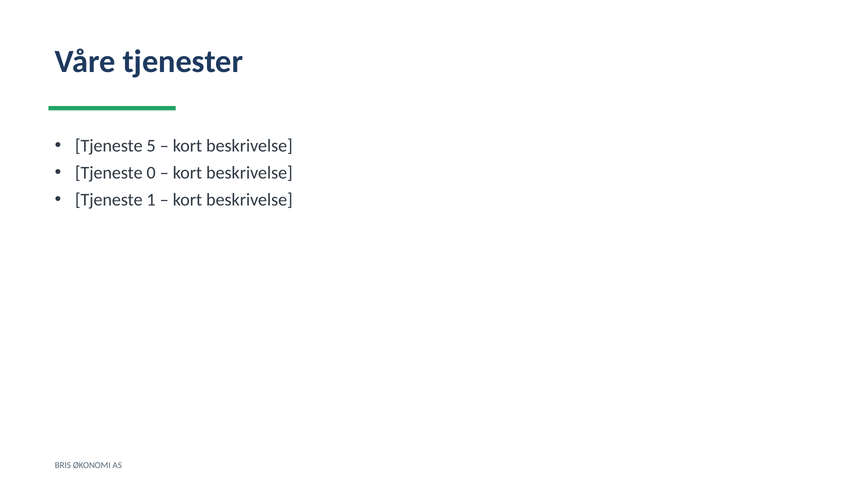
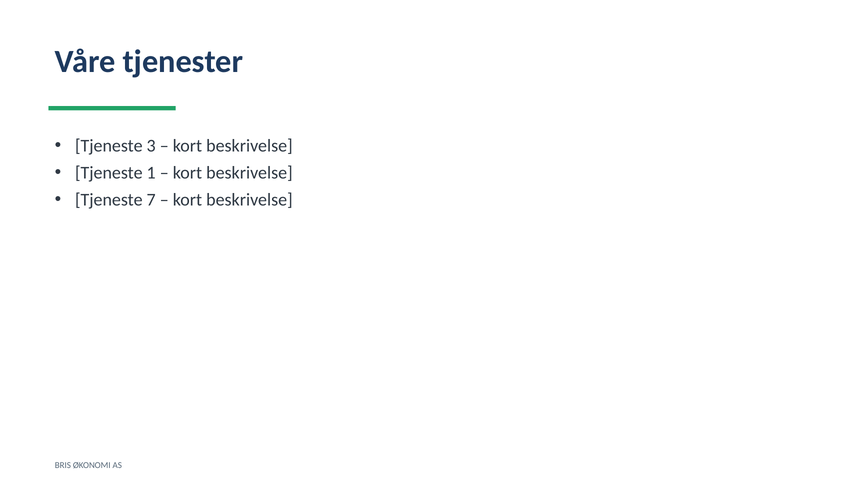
5: 5 -> 3 (151, 146)
0: 0 -> 1 (151, 173)
1: 1 -> 7 (151, 200)
